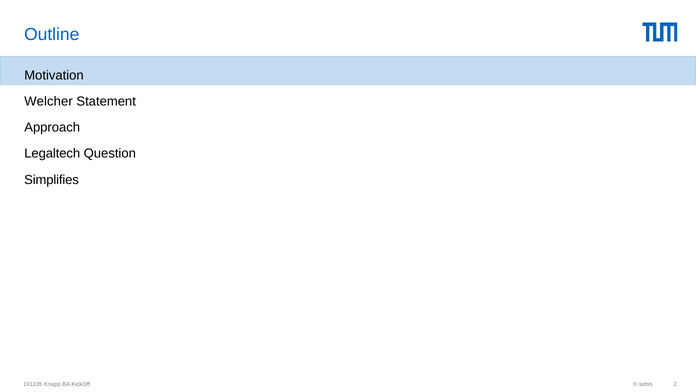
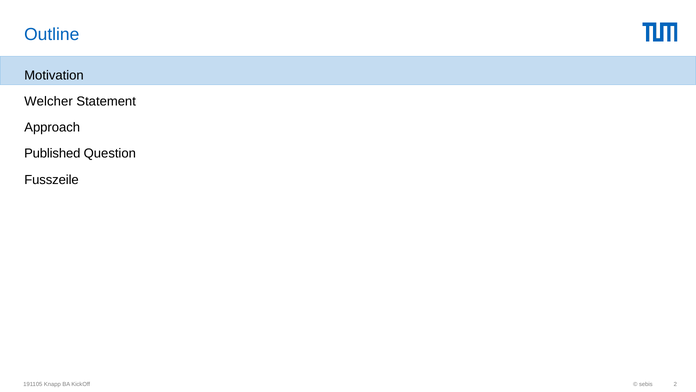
Legaltech: Legaltech -> Published (52, 153)
Simplifies: Simplifies -> Fusszeile (52, 180)
